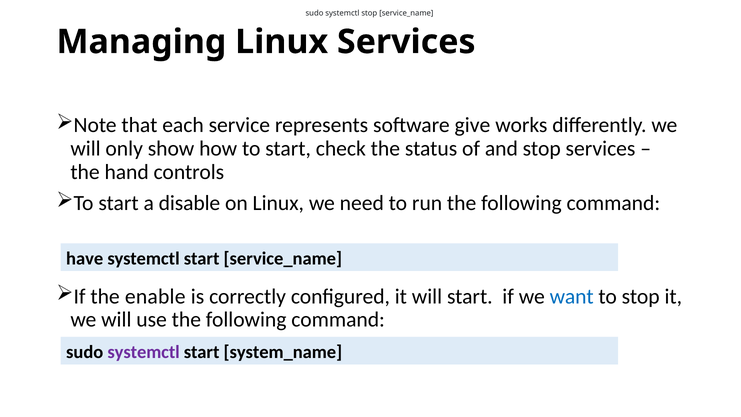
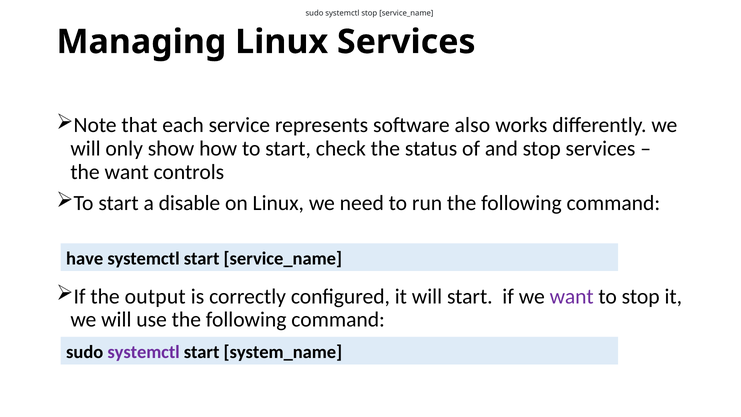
give: give -> also (472, 125)
the hand: hand -> want (127, 172)
enable: enable -> output (155, 296)
want colour: blue -> purple (572, 296)
